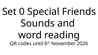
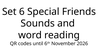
Set 0: 0 -> 6 (22, 12)
